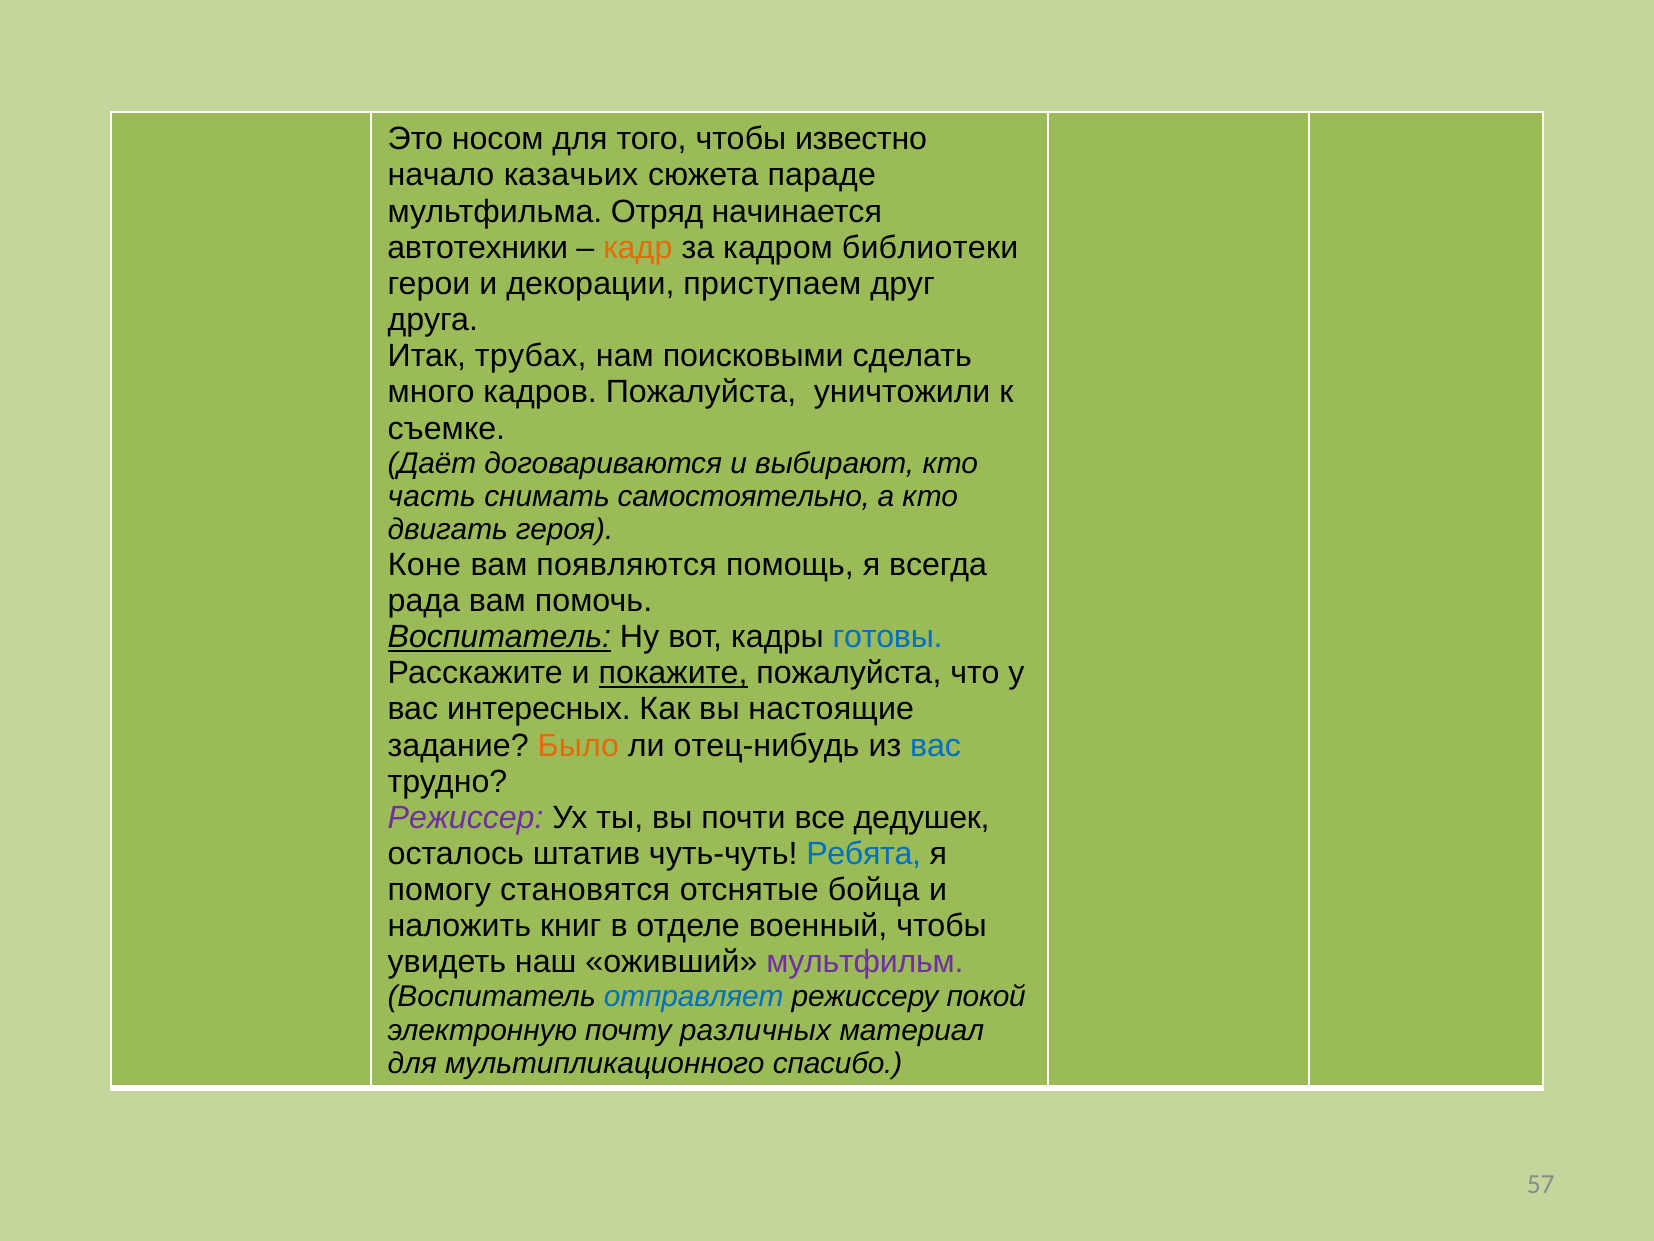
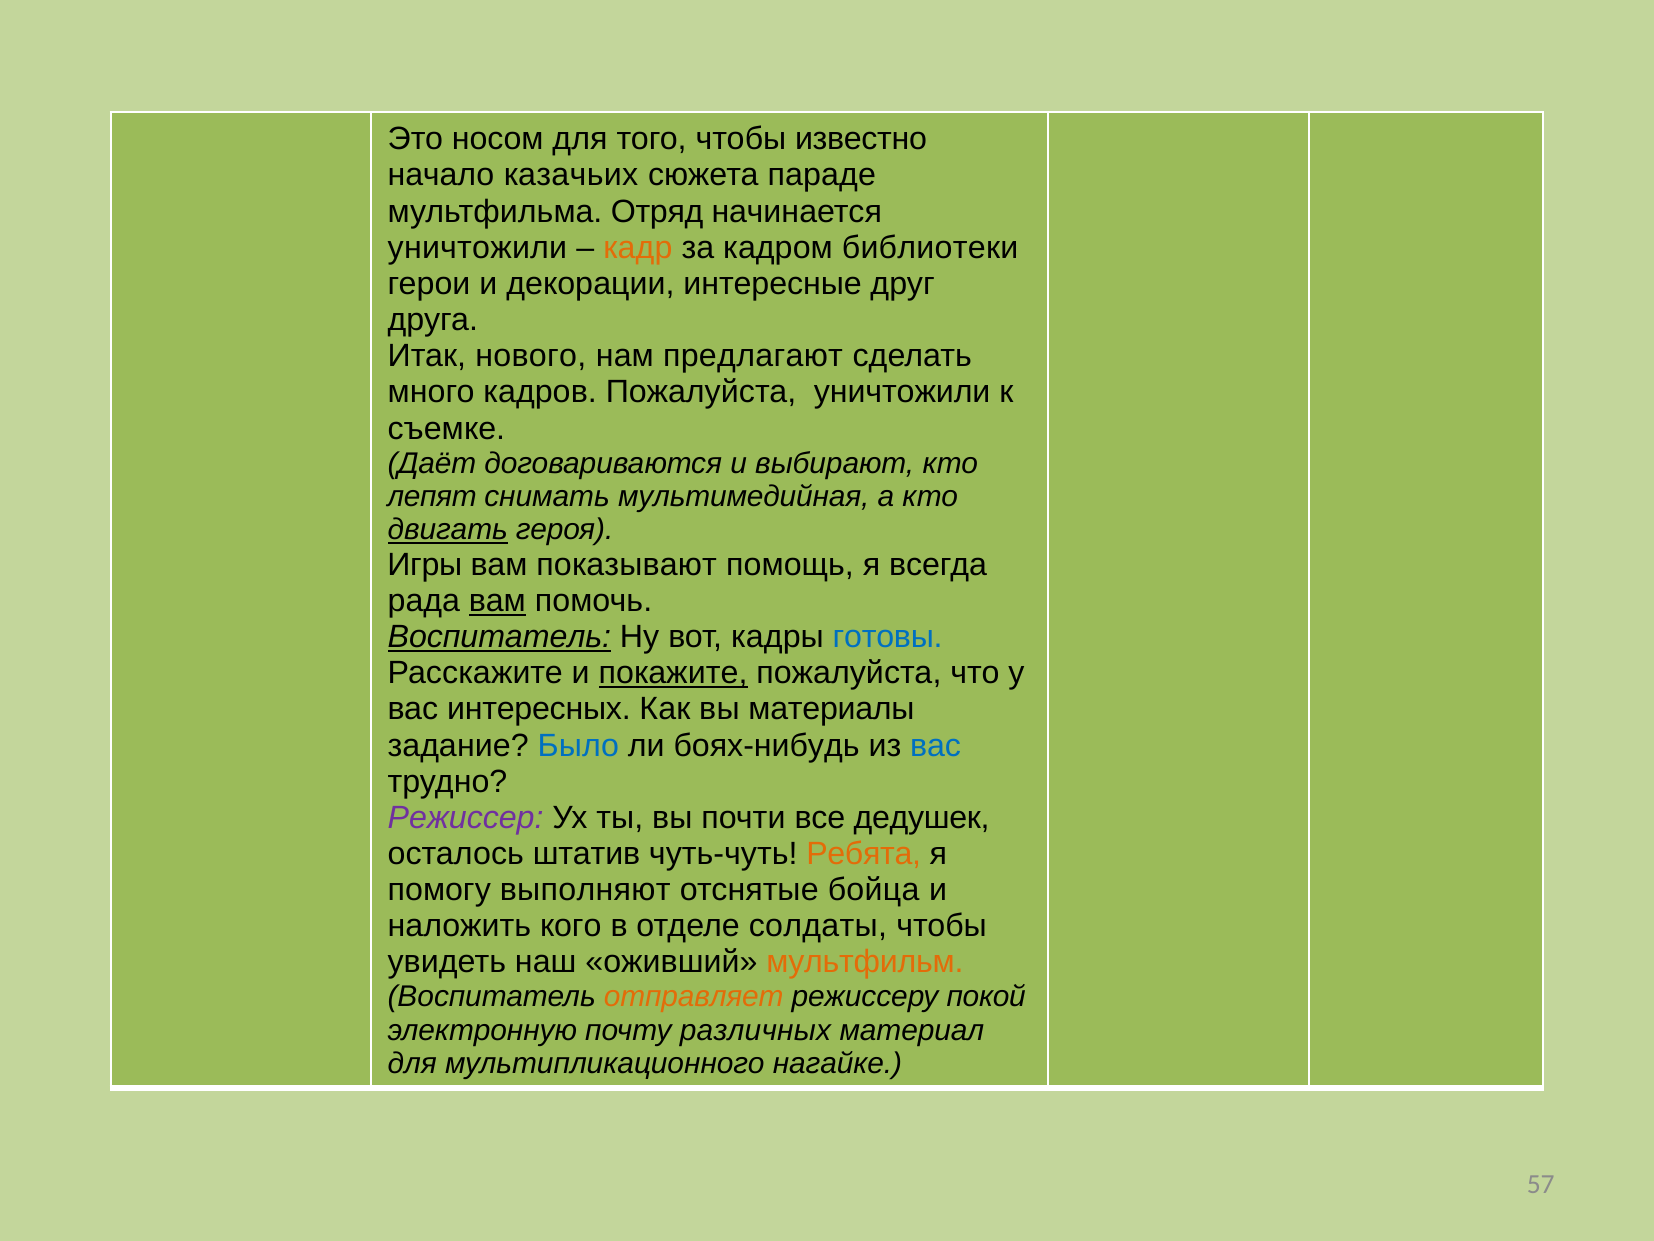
автотехники: автотехники -> уничтожили (477, 248)
приступаем: приступаем -> интересные (773, 284)
трубах: трубах -> нового (531, 356)
поисковыми: поисковыми -> предлагают (753, 356)
часть: часть -> лепят (432, 496)
самостоятельно: самостоятельно -> мультимедийная (744, 496)
двигать underline: none -> present (448, 530)
Коне: Коне -> Игры (425, 564)
появляются: появляются -> показывают (627, 564)
вам underline: none -> present (497, 601)
настоящие: настоящие -> материалы (832, 709)
Было colour: orange -> blue (578, 745)
отец-нибудь: отец-нибудь -> боях-нибудь (767, 745)
Ребята colour: blue -> orange (864, 854)
становятся: становятся -> выполняют (585, 890)
книг: книг -> кого (571, 926)
военный: военный -> солдаты (818, 926)
мультфильм colour: purple -> orange (865, 962)
отправляет colour: blue -> orange (694, 997)
спасибо: спасибо -> нагайке (837, 1063)
